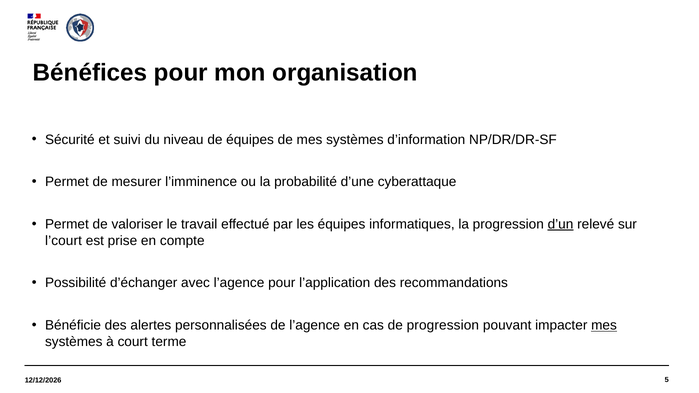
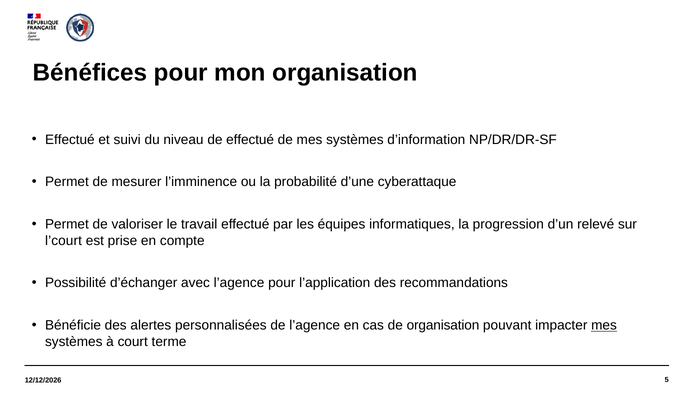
Sécurité: Sécurité -> Effectué (70, 140)
de équipes: équipes -> effectué (250, 140)
d’un underline: present -> none (561, 224)
de progression: progression -> organisation (443, 326)
